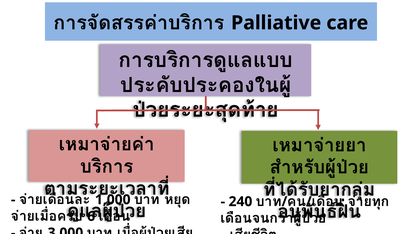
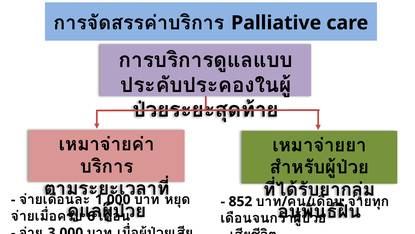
240: 240 -> 852 (240, 201)
